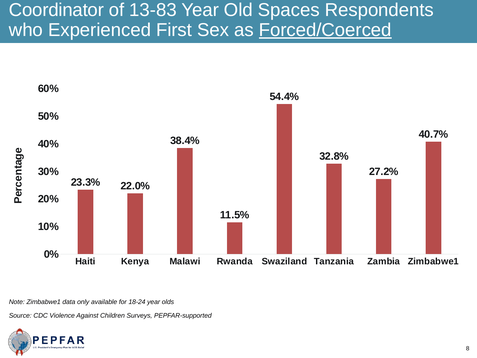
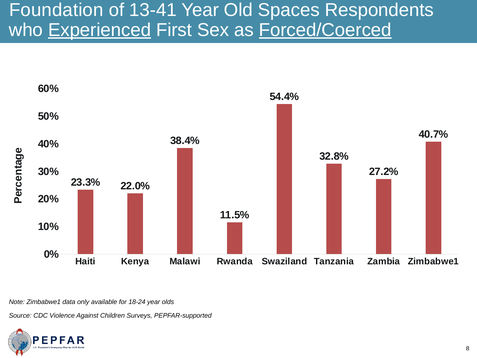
Coordinator: Coordinator -> Foundation (56, 10)
13-83: 13-83 -> 13-41 (153, 10)
Experienced underline: none -> present (100, 30)
